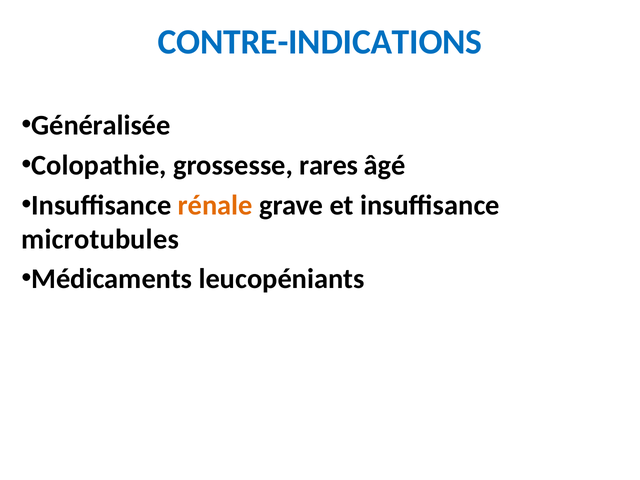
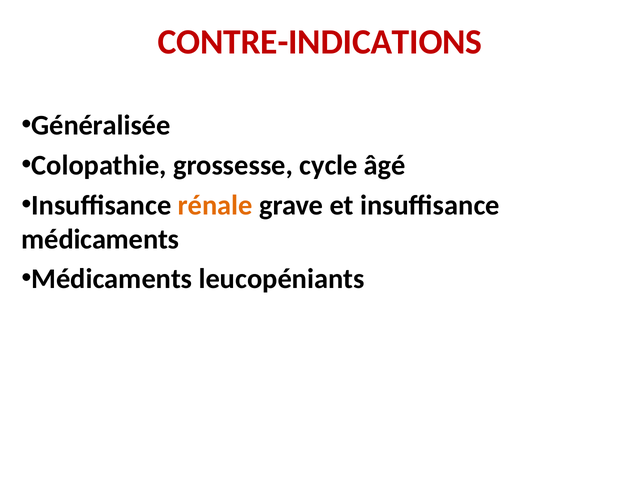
CONTRE-INDICATIONS colour: blue -> red (320, 42)
rares: rares -> cycle (328, 165)
microtubules: microtubules -> médicaments (100, 239)
